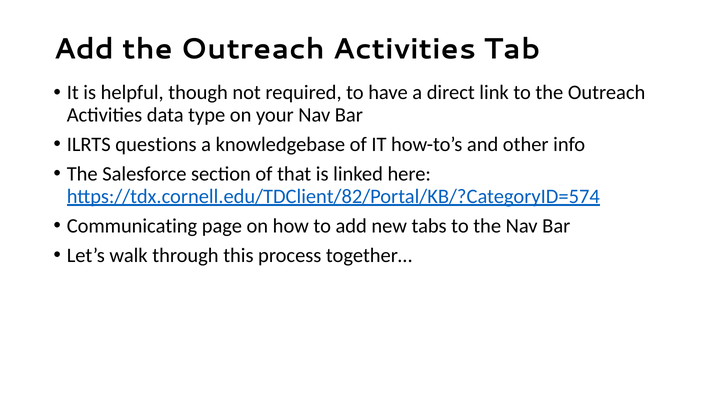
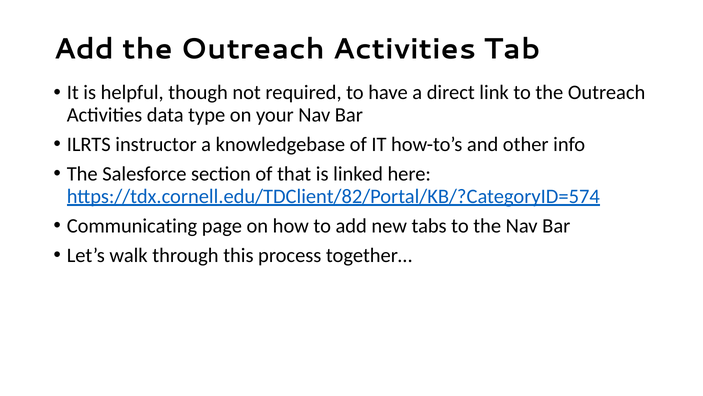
questions: questions -> instructor (156, 144)
